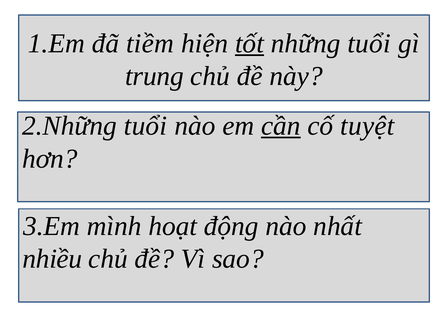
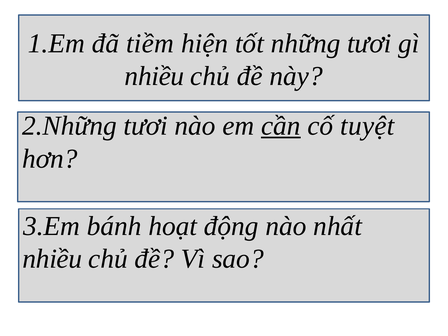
tốt underline: present -> none (249, 43)
những tuổi: tuổi -> tươi (369, 43)
trung: trung -> nhiều (154, 76)
2.Những tuổi: tuổi -> tươi (146, 126)
mình: mình -> bánh (114, 226)
